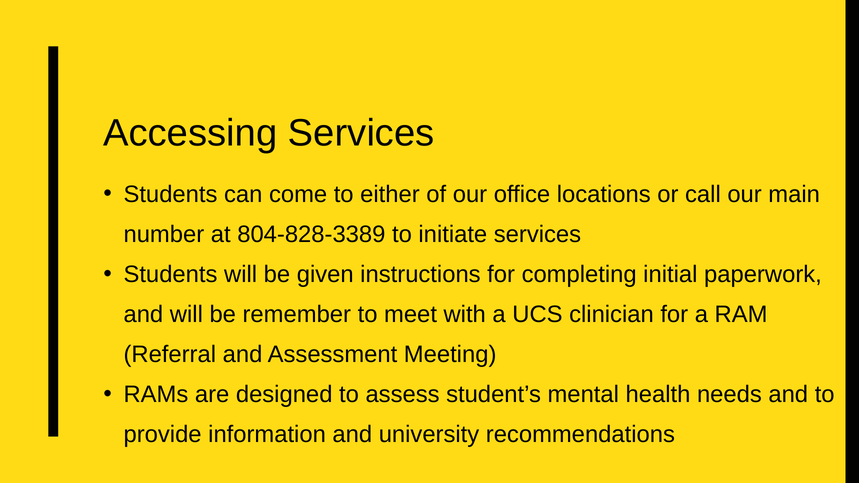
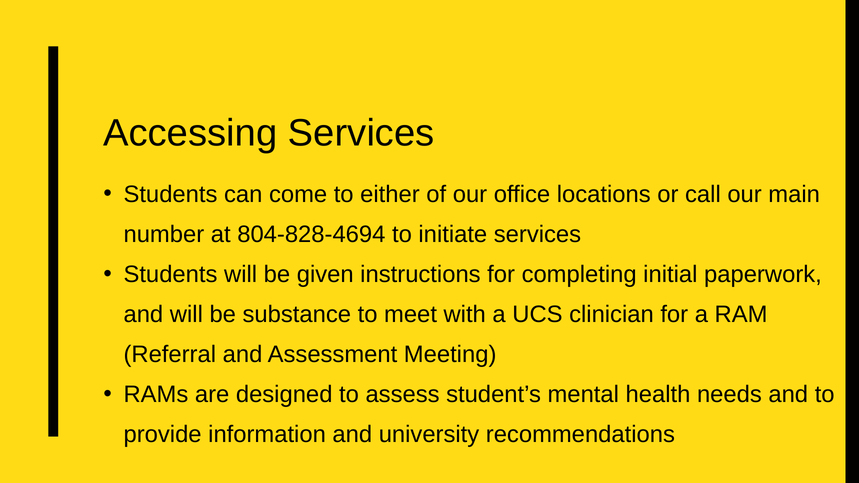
804-828-3389: 804-828-3389 -> 804-828-4694 (311, 235)
remember: remember -> substance (297, 315)
